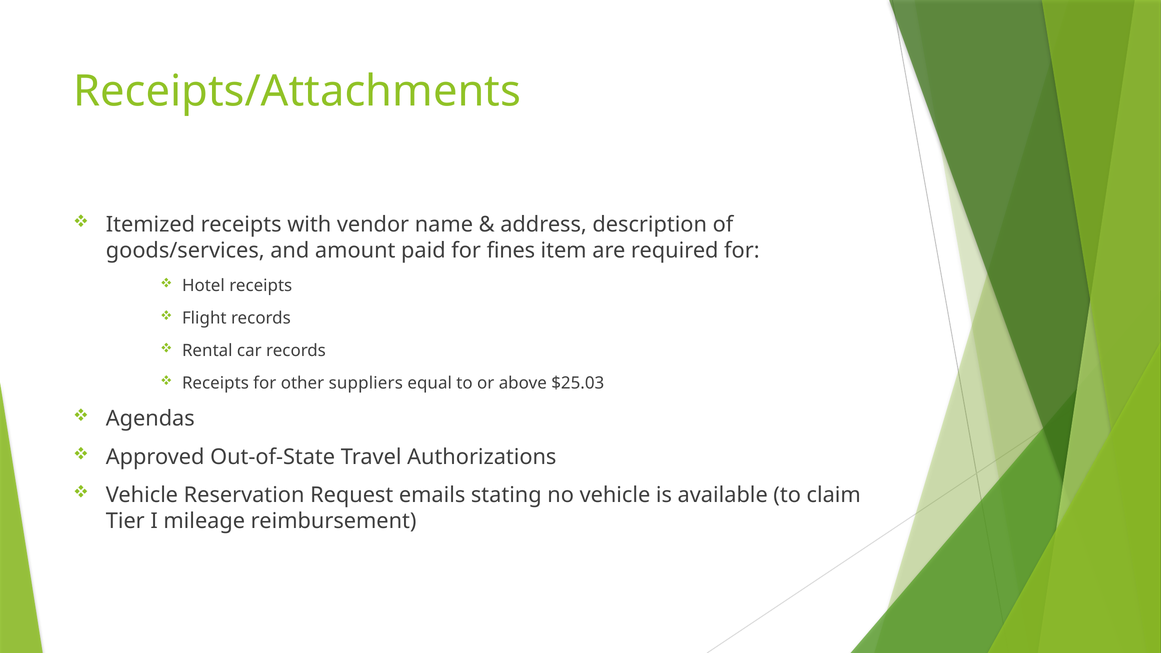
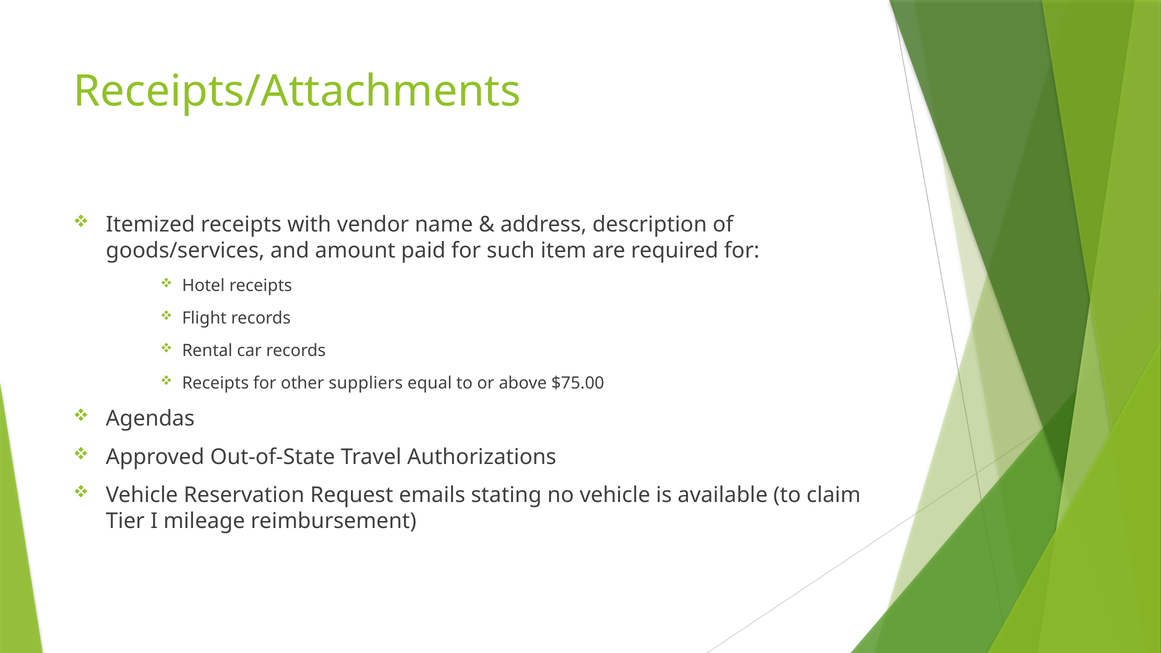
fines: fines -> such (511, 251)
$25.03: $25.03 -> $75.00 (578, 383)
